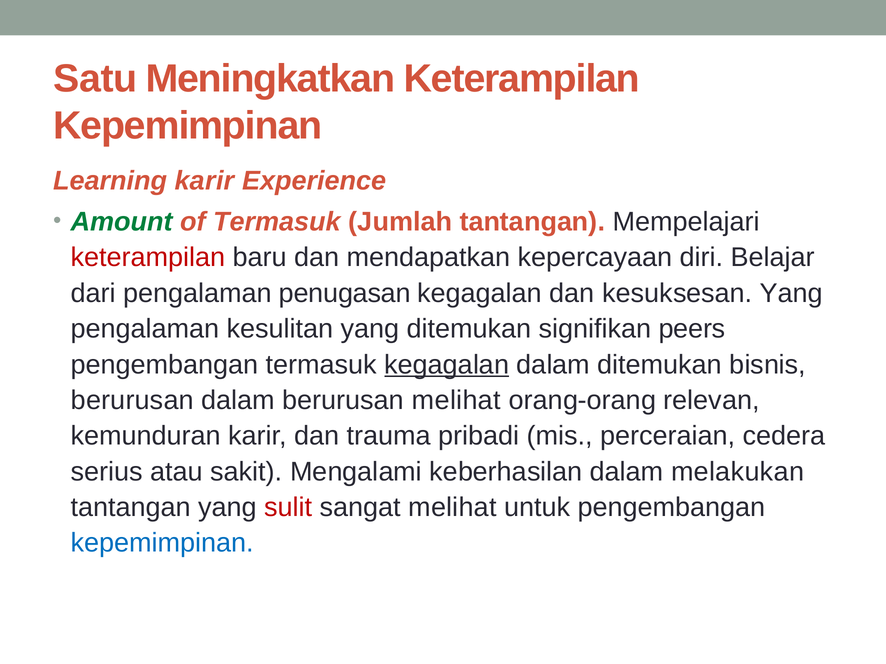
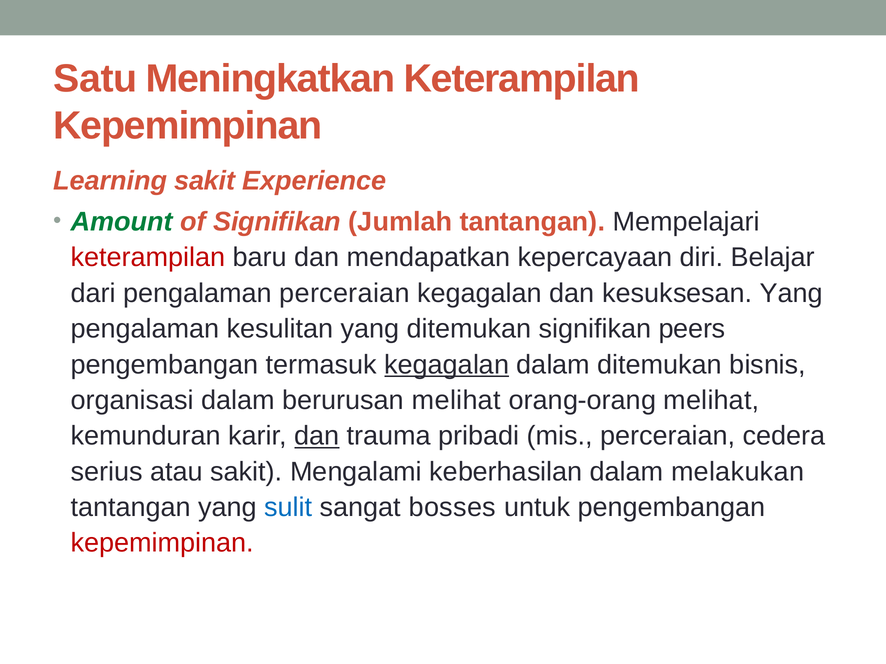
Learning karir: karir -> sakit (205, 181)
of Termasuk: Termasuk -> Signifikan (277, 222)
pengalaman penugasan: penugasan -> perceraian (345, 293)
berurusan: berurusan -> organisasi (132, 401)
orang-orang relevan: relevan -> melihat (711, 401)
dan underline: none -> present (317, 436)
sulit colour: red -> blue (288, 508)
sangat melihat: melihat -> bosses (452, 508)
kepemimpinan colour: blue -> red (162, 543)
